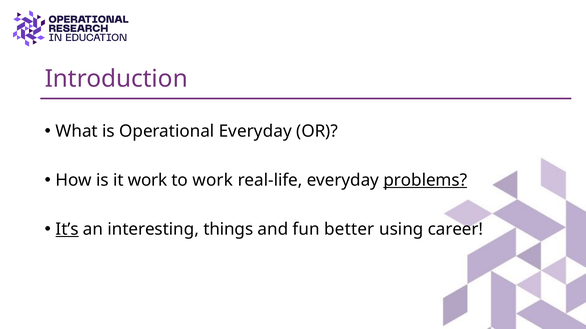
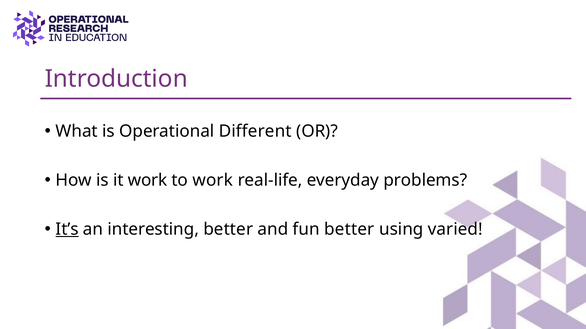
Operational Everyday: Everyday -> Different (255, 131)
problems underline: present -> none (425, 180)
interesting things: things -> better (228, 229)
career: career -> varied (455, 229)
